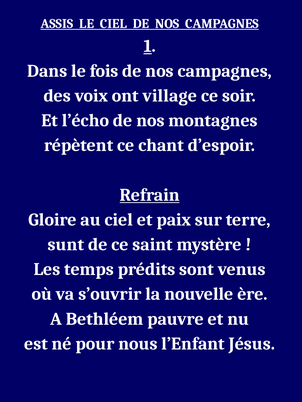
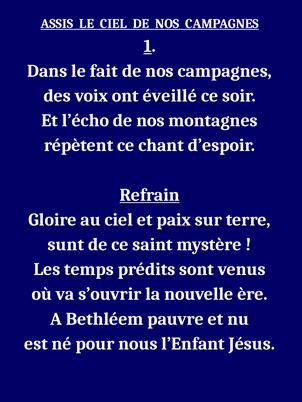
fois: fois -> fait (104, 71)
village: village -> éveillé (170, 96)
